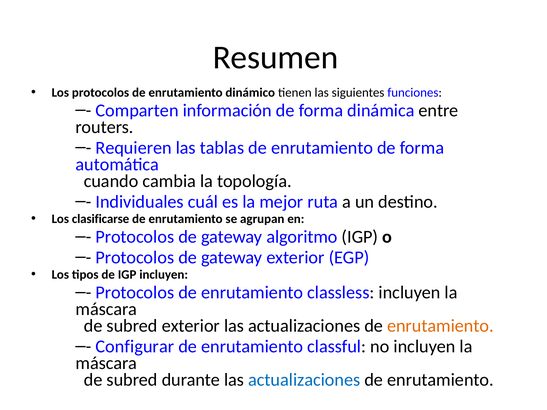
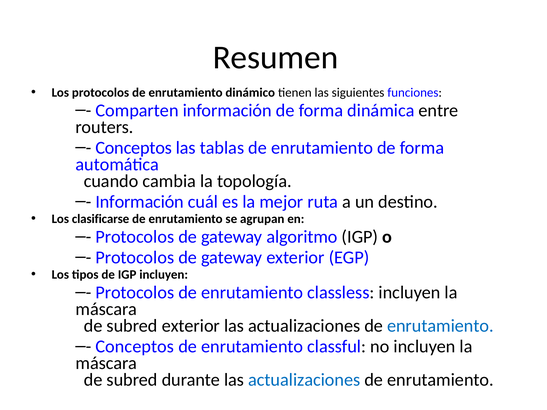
Requieren: Requieren -> Conceptos (134, 148)
Individuales: Individuales -> Información (140, 202)
enrutamiento colour: orange -> blue (440, 326)
Configurar: Configurar -> Conceptos (135, 347)
